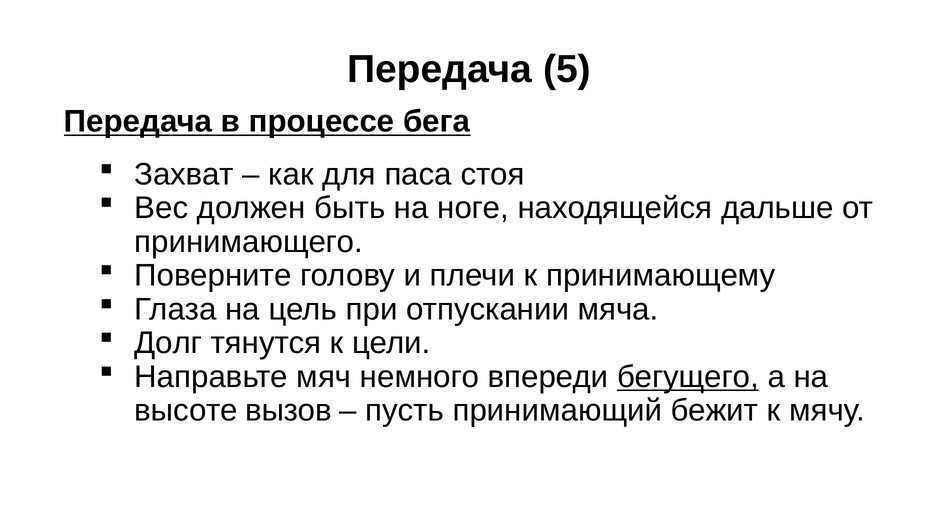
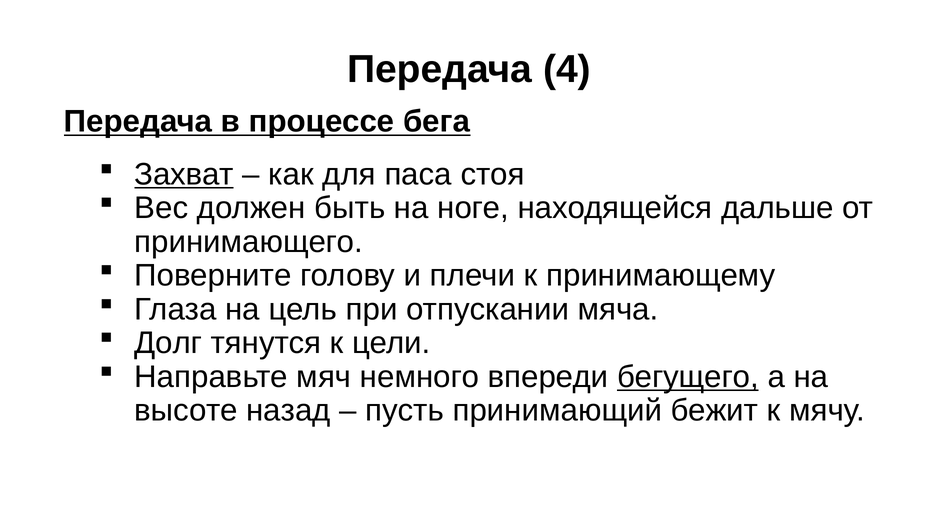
5: 5 -> 4 (567, 69)
Захват underline: none -> present (184, 175)
вызов: вызов -> назад (288, 411)
